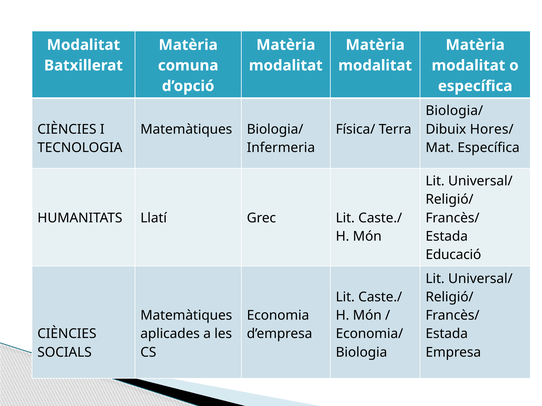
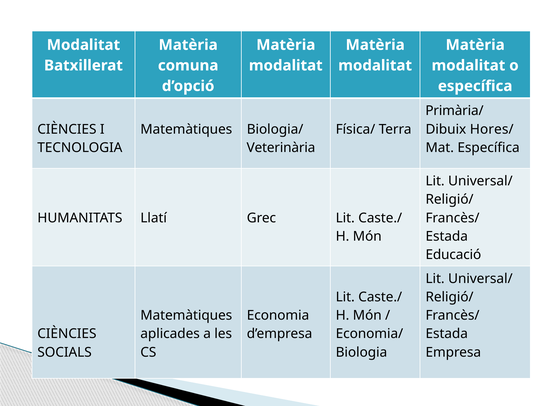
Biologia/: Biologia/ -> Primària/ (454, 111)
Infermeria: Infermeria -> Veterinària (281, 148)
